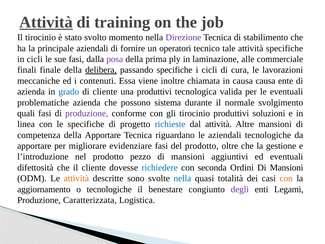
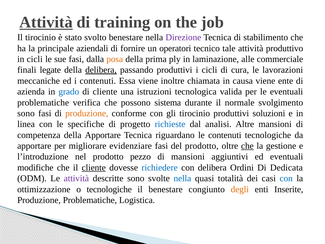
svolto momento: momento -> benestare (126, 37)
attività specifiche: specifiche -> produttivo (285, 48)
posa colour: purple -> orange (115, 59)
finale: finale -> legate (50, 70)
passando specifiche: specifiche -> produttivi (174, 70)
causa causa: causa -> viene (265, 81)
una produttivi: produttivi -> istruzioni (154, 92)
problematiche azienda: azienda -> verifica (87, 102)
quali: quali -> sono (26, 113)
produzione colour: purple -> orange (87, 113)
dal attività: attività -> analisi (218, 124)
le aziendali: aziendali -> contenuti (225, 135)
che underline: none -> present (247, 146)
difettosità: difettosità -> modifiche (35, 167)
cliente underline: none -> present (94, 167)
con seconda: seconda -> delibera (212, 167)
Ordini Di Mansioni: Mansioni -> Dedicata (286, 167)
attività colour: orange -> purple (76, 178)
con colour: orange -> blue (286, 178)
aggiornamento: aggiornamento -> ottimizzazione (44, 189)
degli colour: purple -> orange (240, 189)
Legami: Legami -> Inserite (289, 189)
Produzione Caratterizzata: Caratterizzata -> Problematiche (90, 200)
